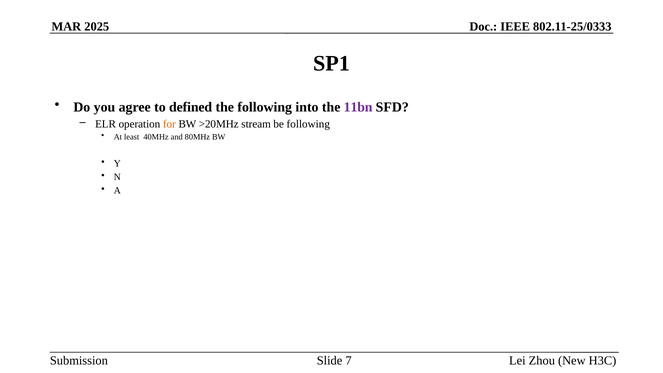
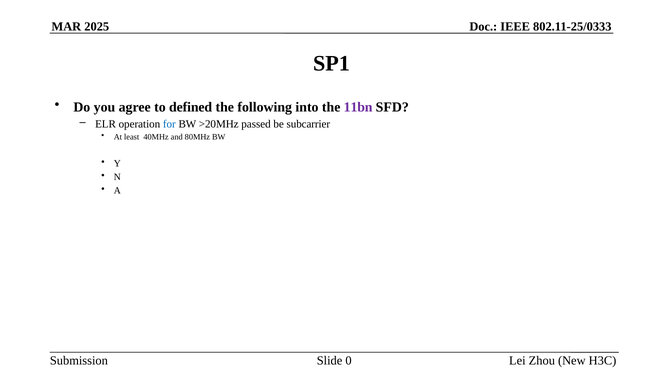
for colour: orange -> blue (169, 124)
stream: stream -> passed (256, 124)
be following: following -> subcarrier (308, 124)
7: 7 -> 0 (349, 360)
